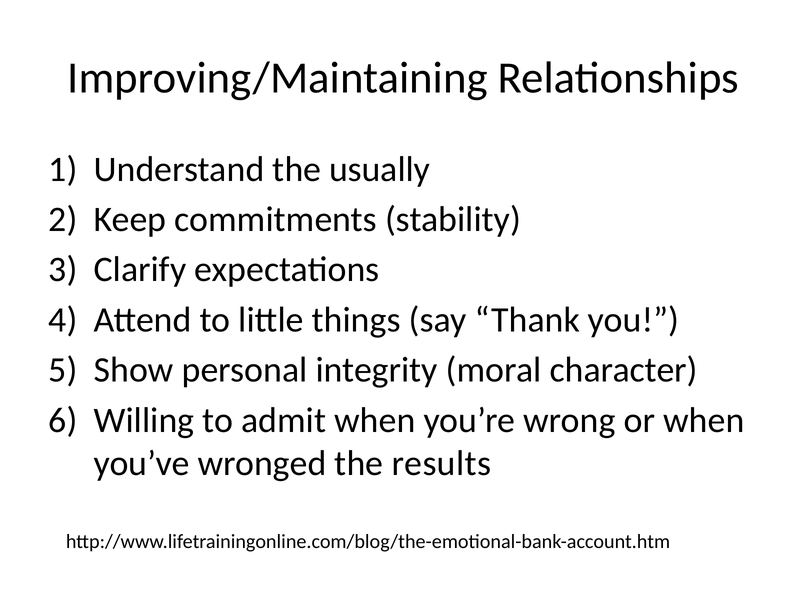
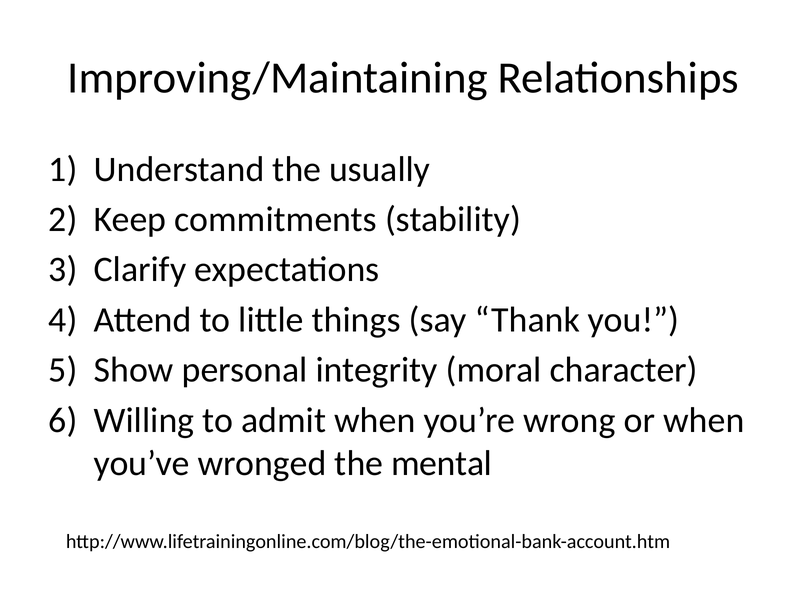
results: results -> mental (442, 463)
